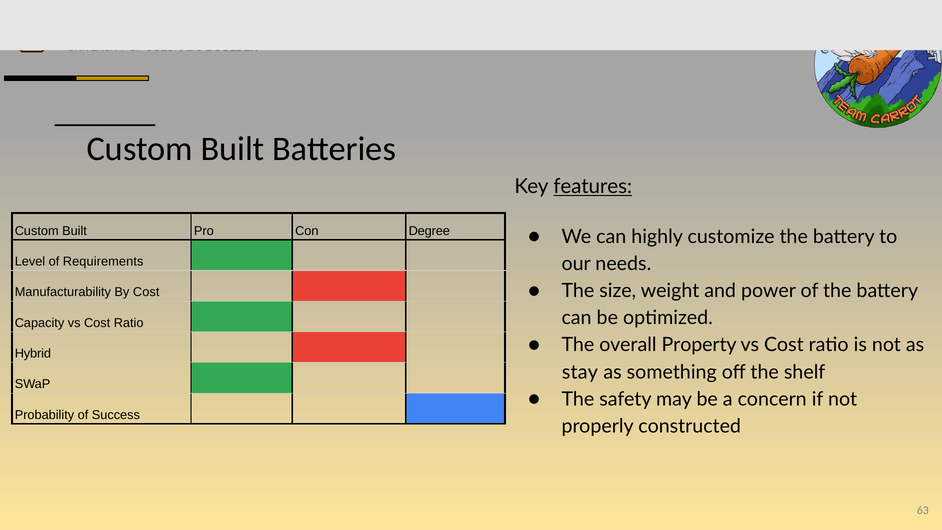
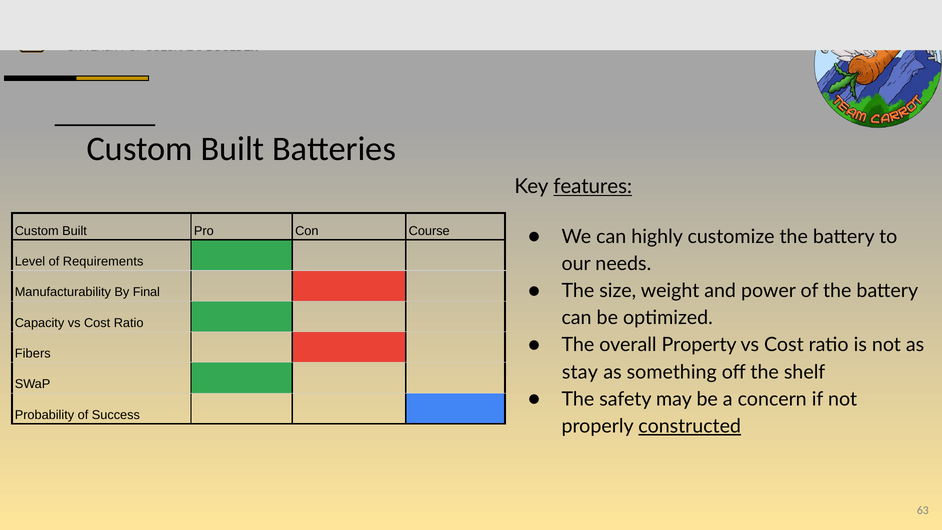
Degree: Degree -> Course (429, 231)
By Cost: Cost -> Final (146, 292)
Hybrid: Hybrid -> Fibers (33, 353)
constructed underline: none -> present (690, 426)
